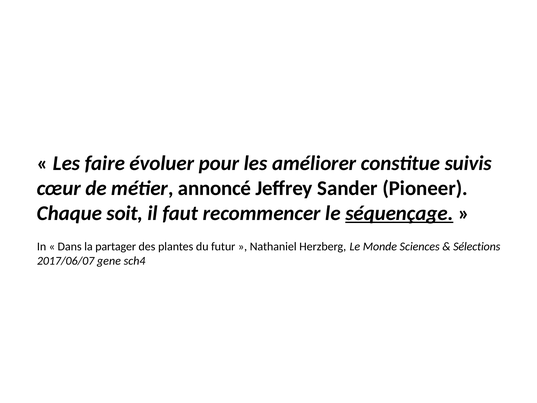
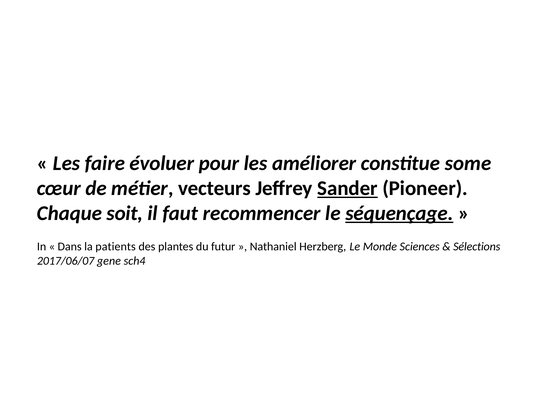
suivis: suivis -> some (468, 163)
annoncé: annoncé -> vecteurs (214, 188)
Sander underline: none -> present (347, 188)
partager: partager -> patients (116, 247)
